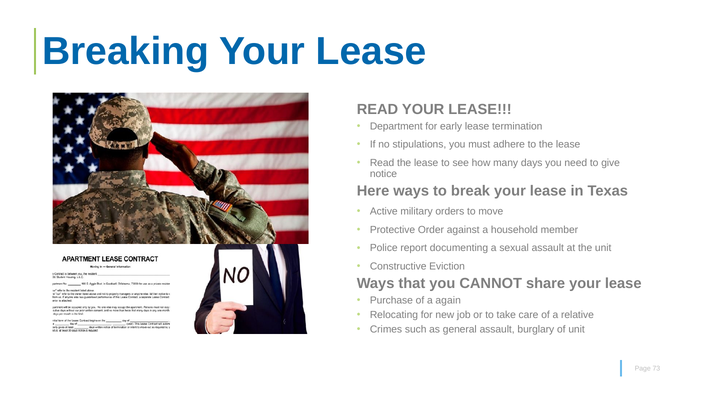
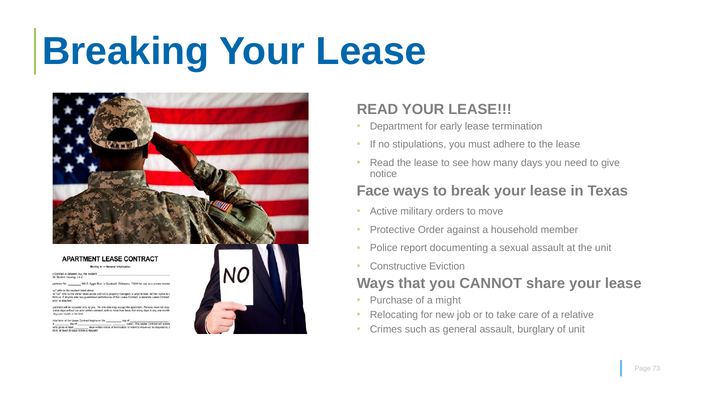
Here: Here -> Face (373, 191)
again: again -> might (448, 301)
